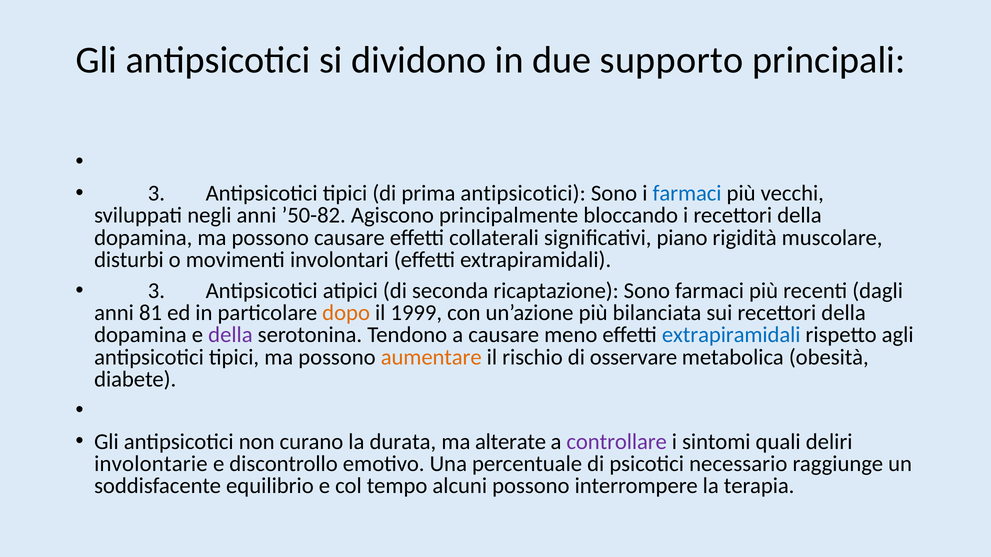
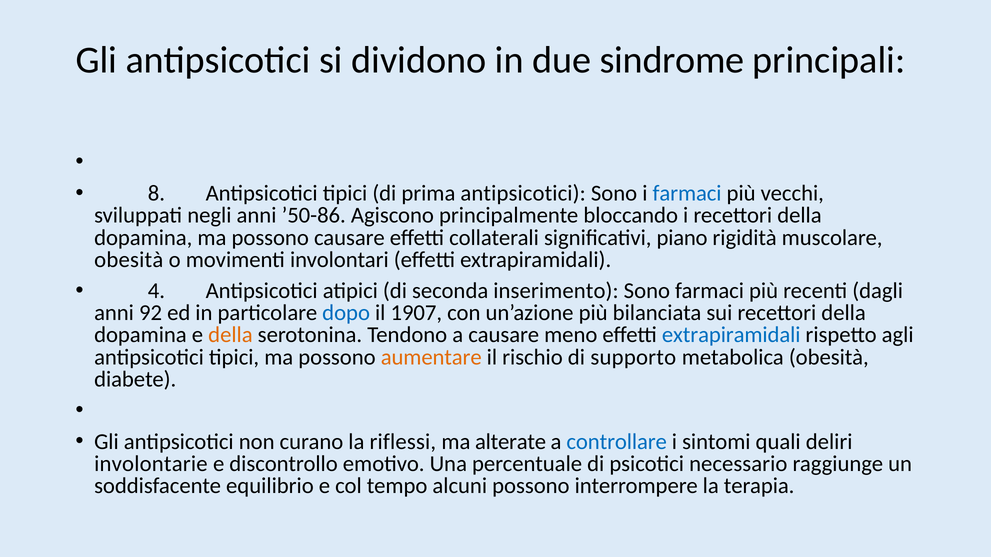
supporto: supporto -> sindrome (672, 60)
3: 3 -> 8 (156, 194)
’50-82: ’50-82 -> ’50-86 (314, 216)
disturbi: disturbi -> obesità (129, 260)
3: 3 -> 4 (156, 291)
ricaptazione: ricaptazione -> inserimento (556, 291)
81: 81 -> 92 (151, 313)
dopo colour: orange -> blue (346, 313)
1999: 1999 -> 1907 (416, 313)
della colour: purple -> orange (230, 335)
osservare: osservare -> supporto (633, 357)
durata: durata -> riflessi (403, 442)
controllare colour: purple -> blue (617, 442)
